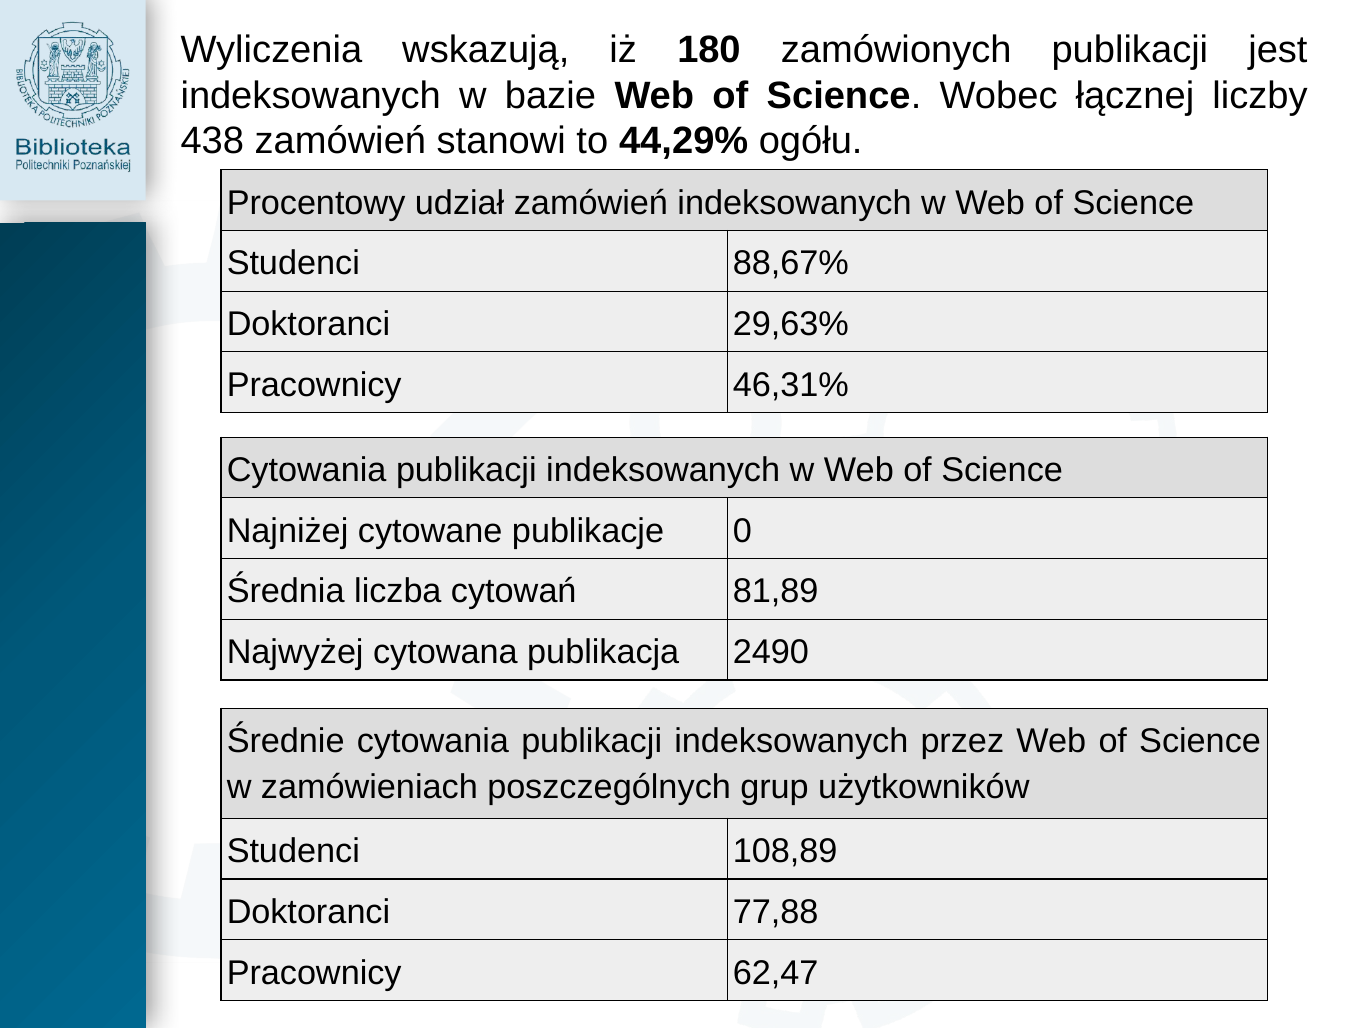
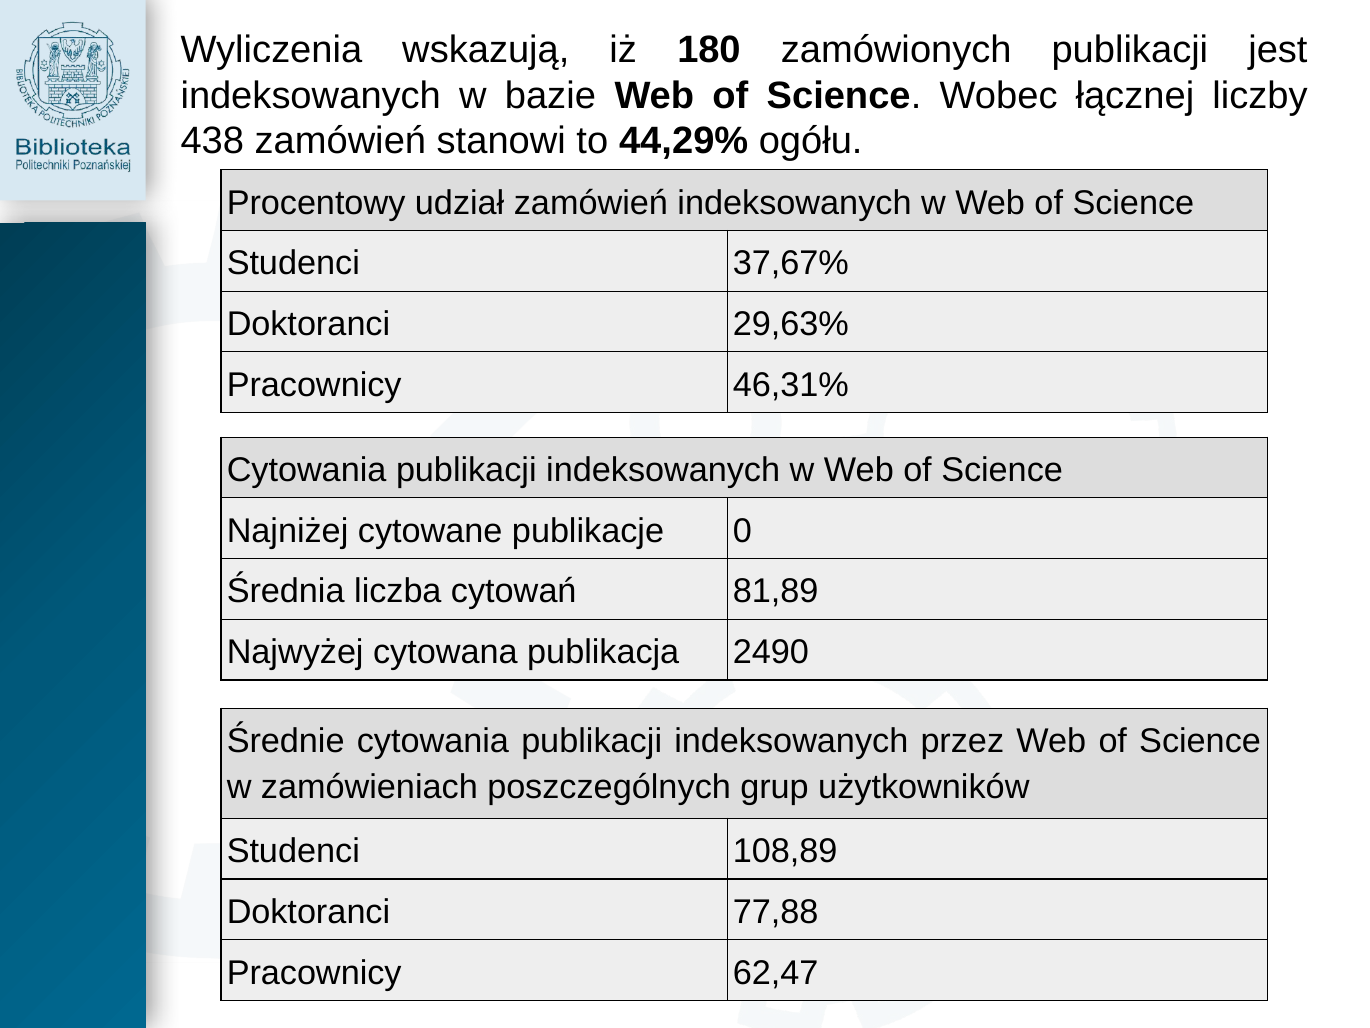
88,67%: 88,67% -> 37,67% (791, 263)
